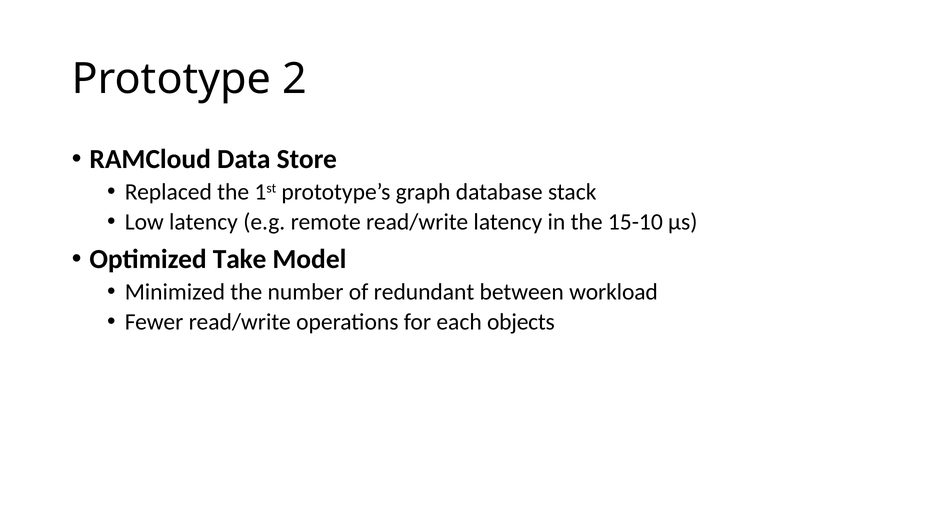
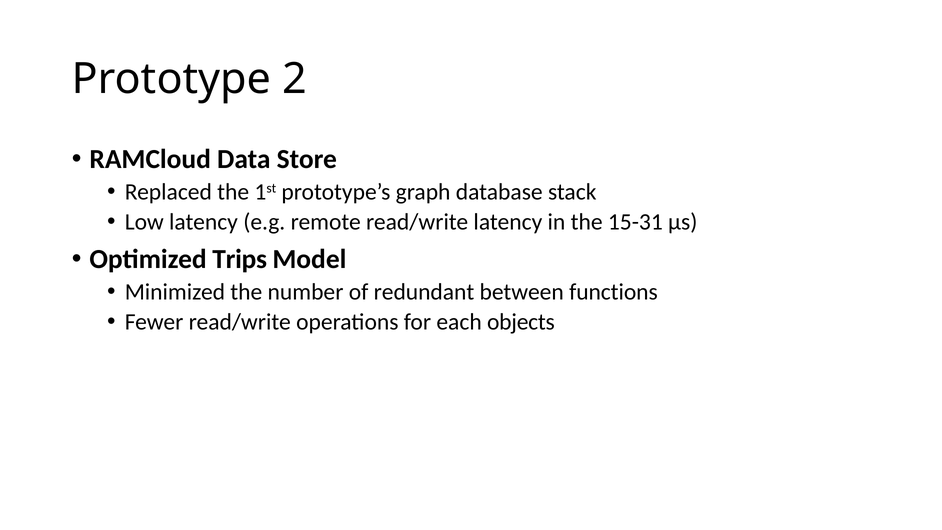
15-10: 15-10 -> 15-31 (635, 222)
Take: Take -> Trips (240, 259)
workload: workload -> functions (613, 292)
